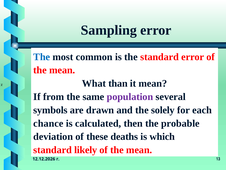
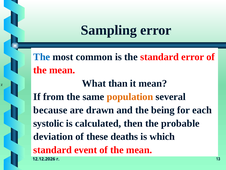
population colour: purple -> orange (130, 96)
symbols: symbols -> because (50, 110)
solely: solely -> being (163, 110)
chance: chance -> systolic (48, 123)
likely: likely -> event (86, 150)
